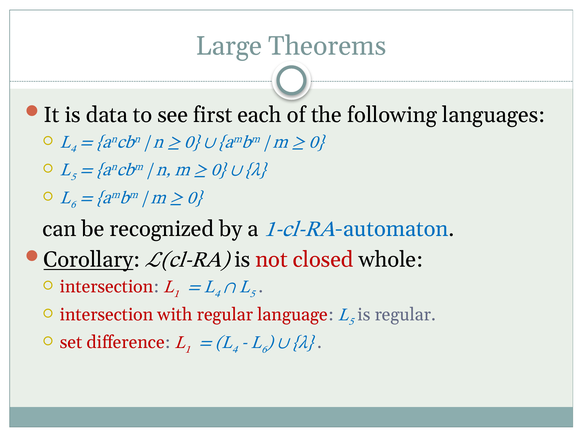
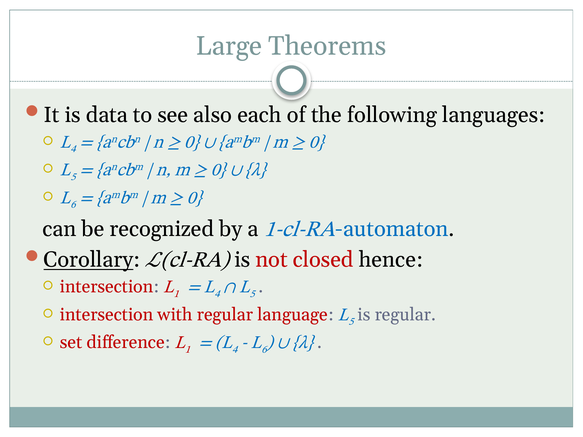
first: first -> also (213, 115)
whole: whole -> hence (391, 260)
